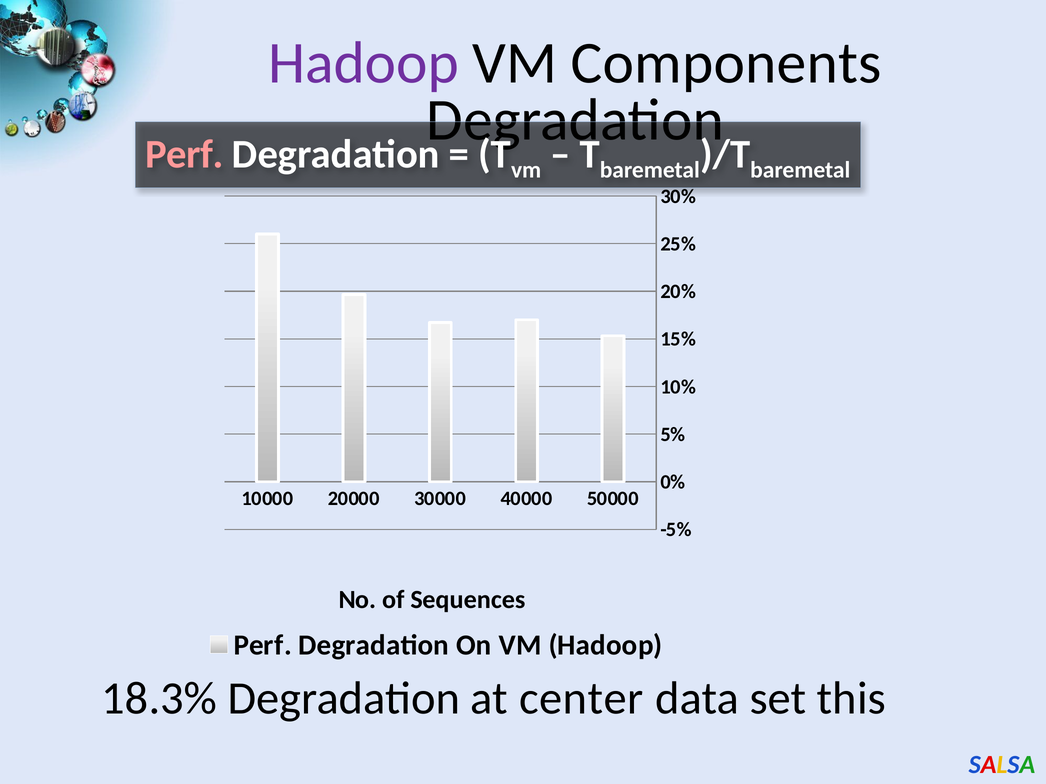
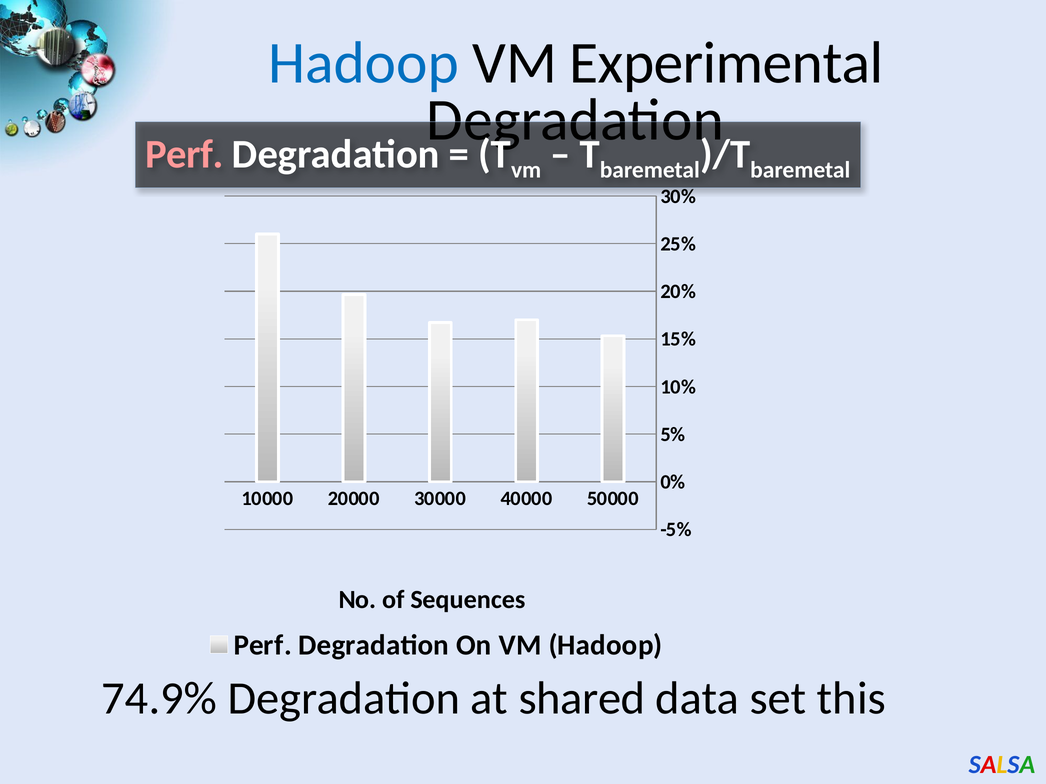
Hadoop colour: purple -> blue (363, 63)
Components: Components -> Experimental (726, 63)
18.3%: 18.3% -> 74.9% (159, 699)
center: center -> shared (582, 699)
